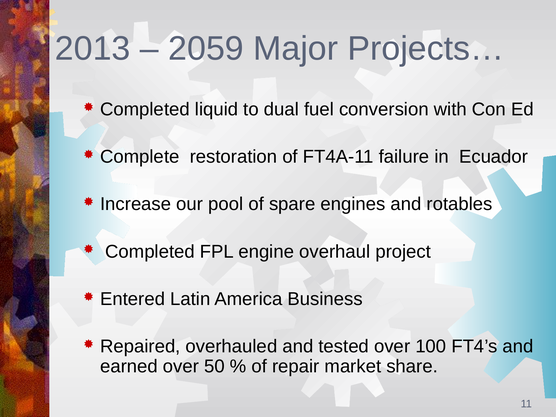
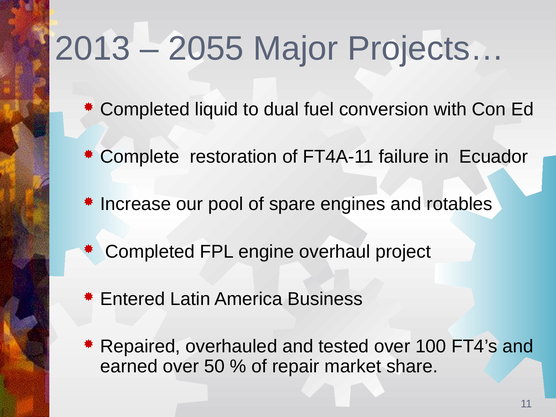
2059: 2059 -> 2055 (206, 49)
